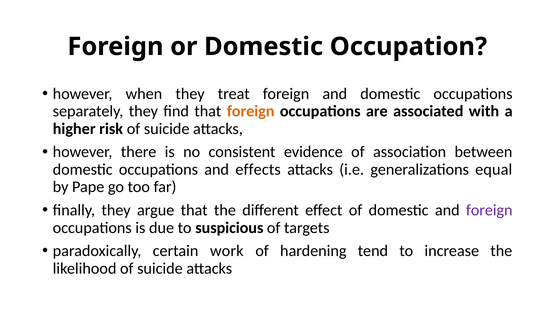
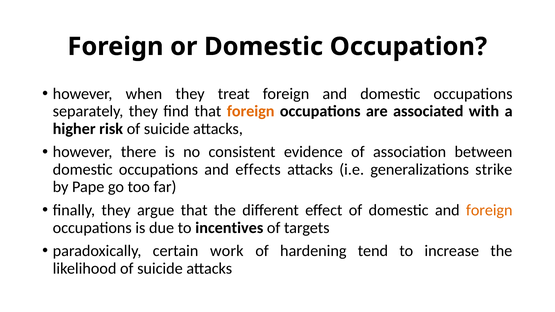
equal: equal -> strike (494, 170)
foreign colour: purple -> orange (489, 210)
suspicious: suspicious -> incentives (229, 228)
